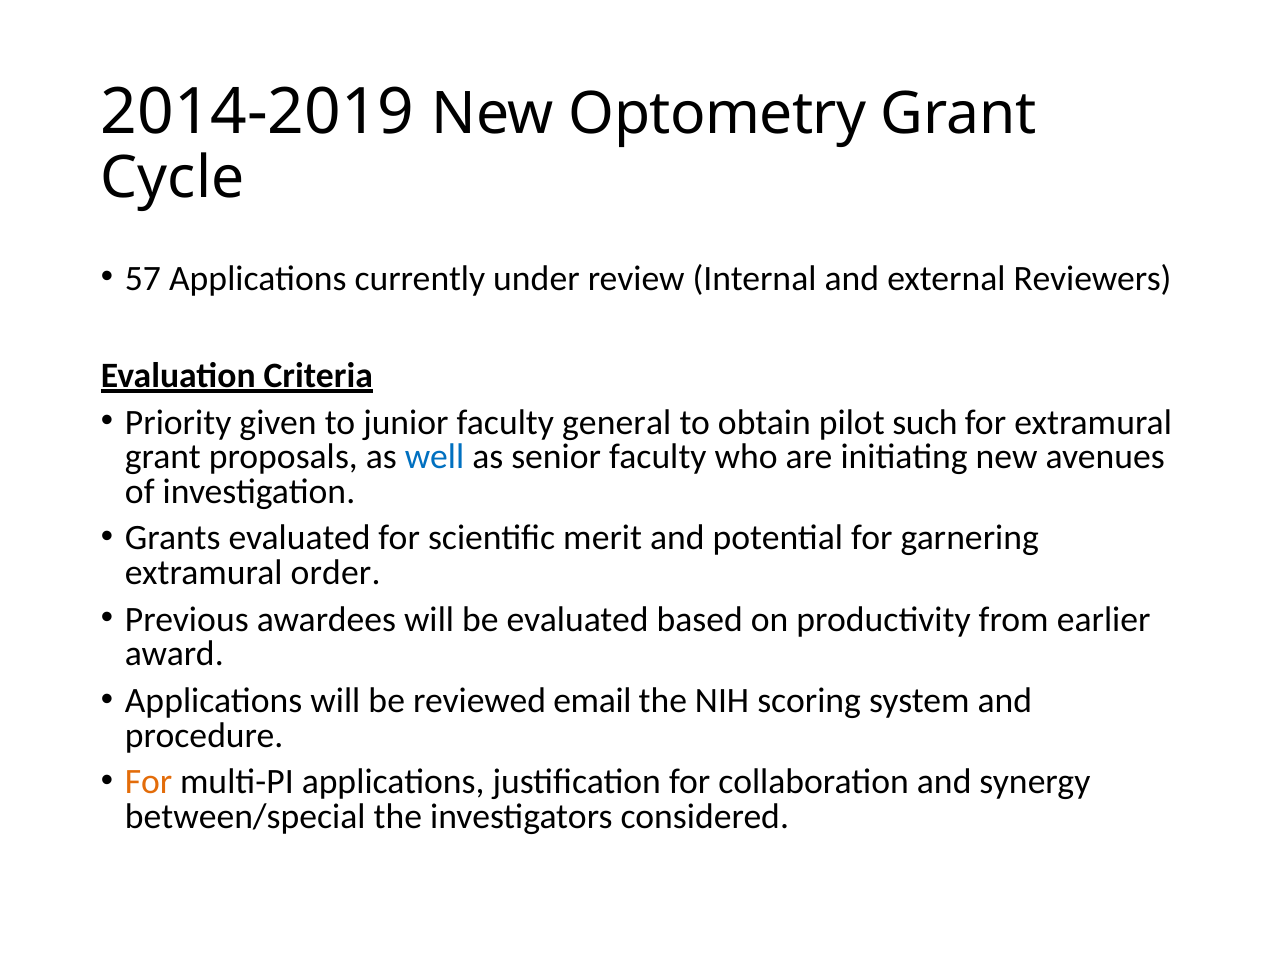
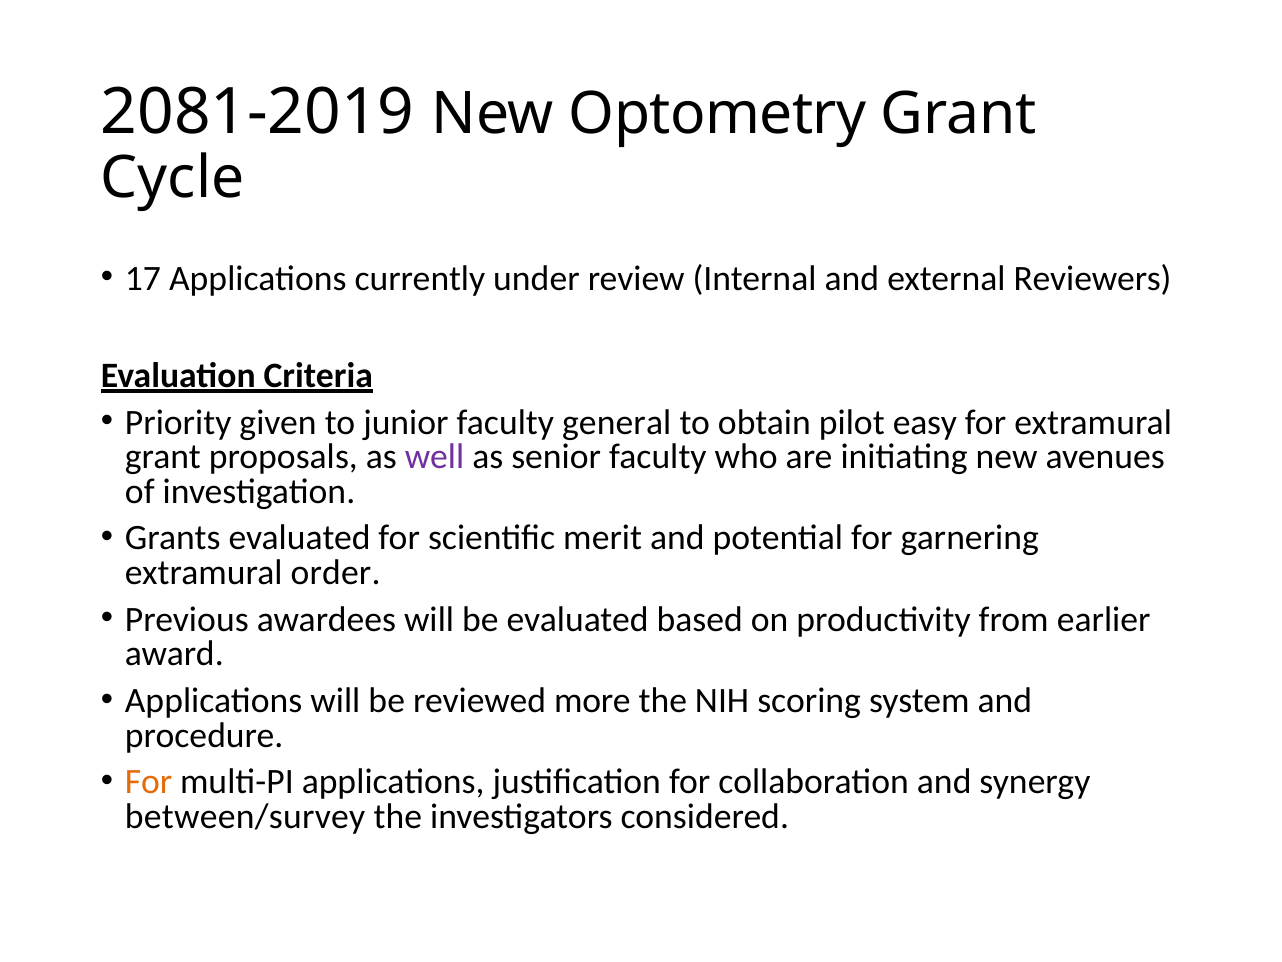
2014-2019: 2014-2019 -> 2081-2019 (258, 112)
57: 57 -> 17 (143, 278)
such: such -> easy (925, 422)
well colour: blue -> purple (435, 457)
email: email -> more (592, 700)
between/special: between/special -> between/survey (245, 816)
